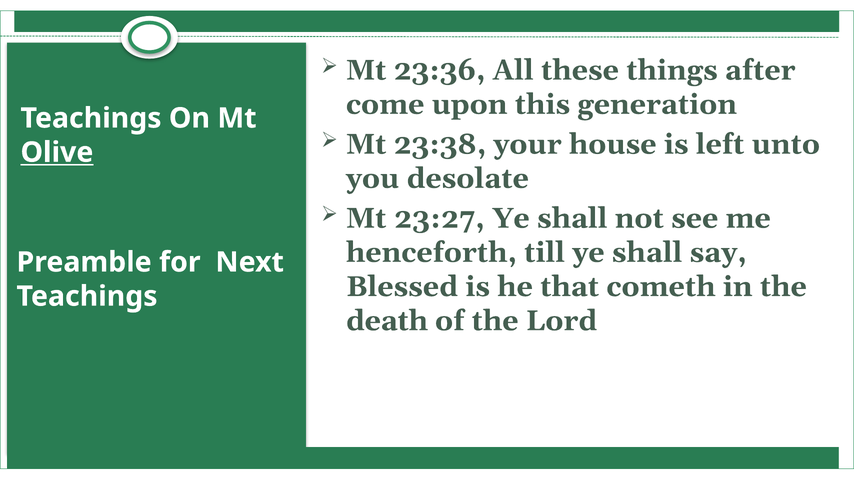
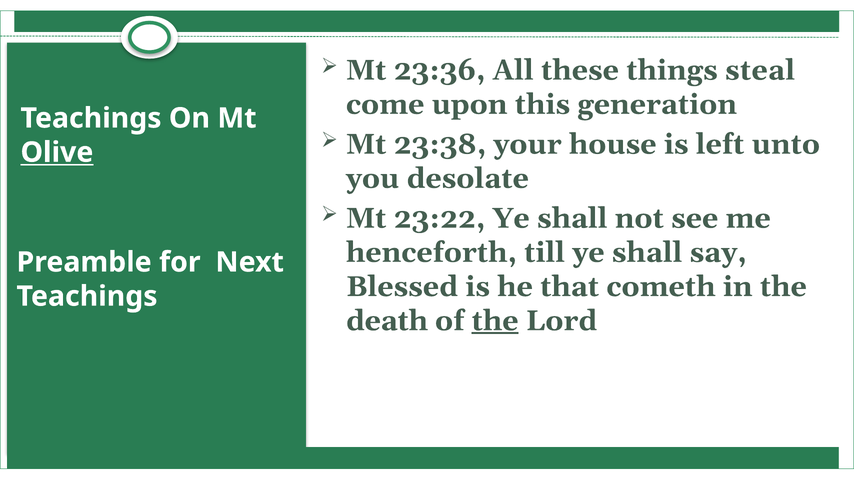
after: after -> steal (760, 70)
23:27: 23:27 -> 23:22 (439, 218)
the underline: none -> present (495, 321)
